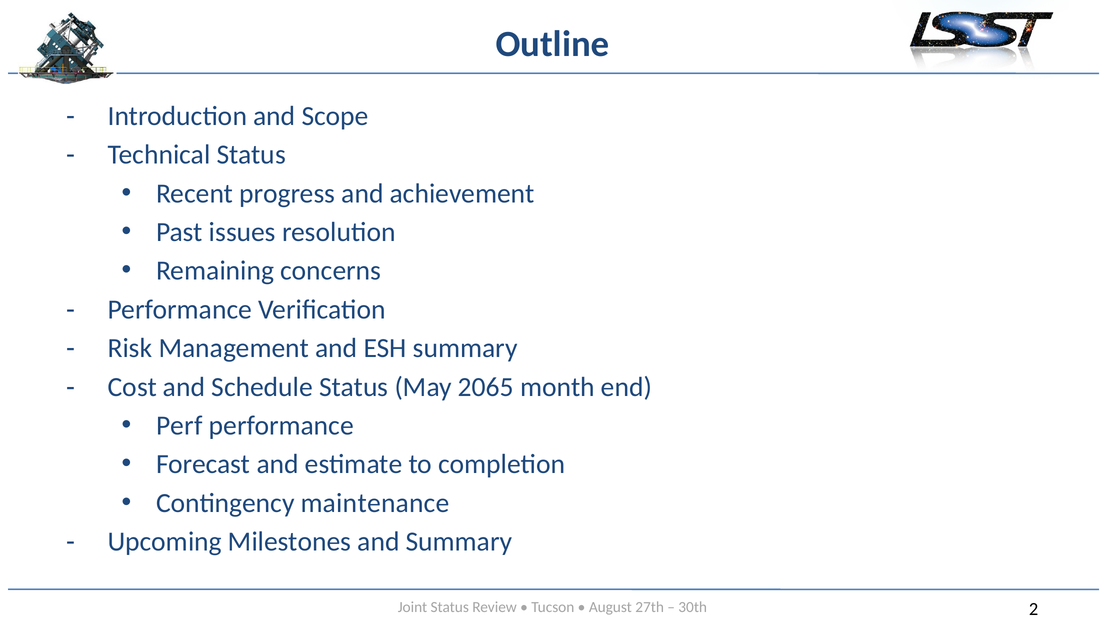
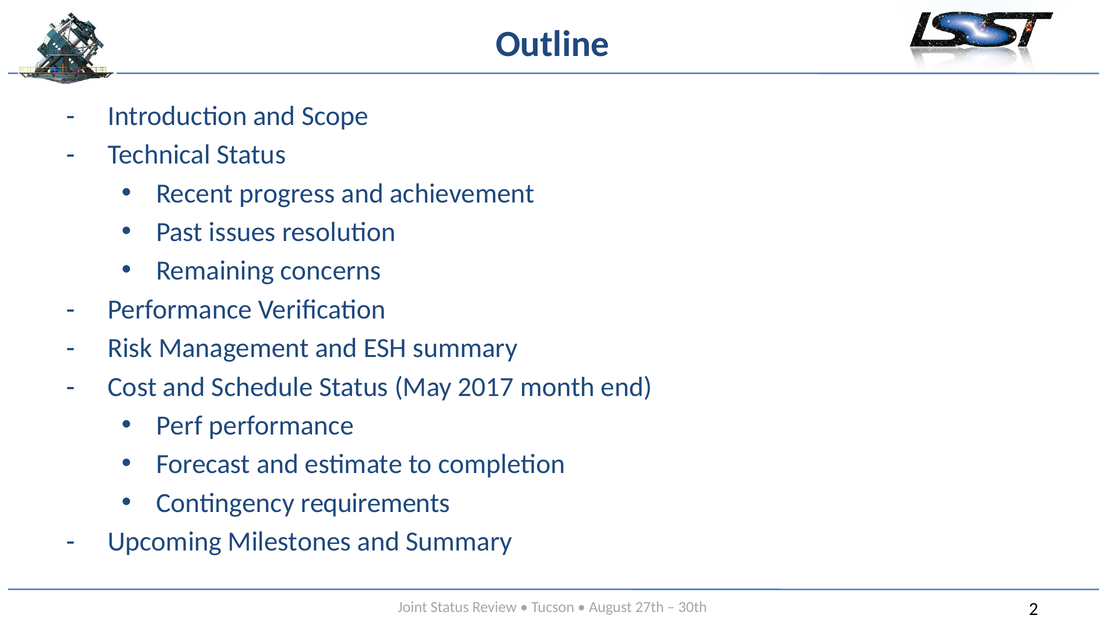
2065: 2065 -> 2017 (486, 387)
maintenance: maintenance -> requirements (375, 503)
